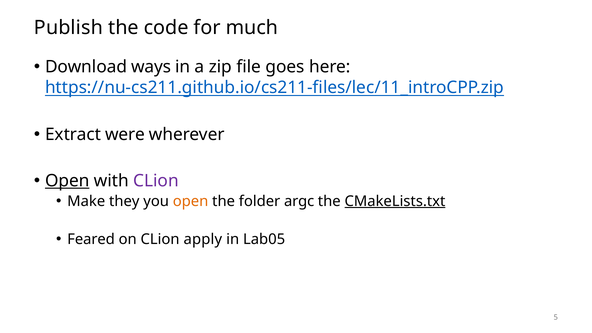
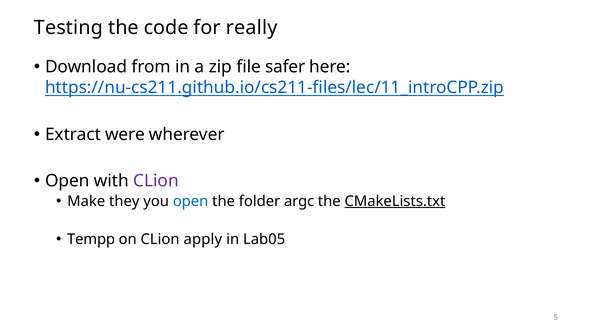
Publish: Publish -> Testing (68, 28)
much: much -> really (252, 28)
ways: ways -> from (151, 67)
goes: goes -> safer (285, 67)
Open underline: present -> none (67, 181)
open colour: orange -> blue (191, 201)
Feared: Feared -> Tempp (91, 239)
